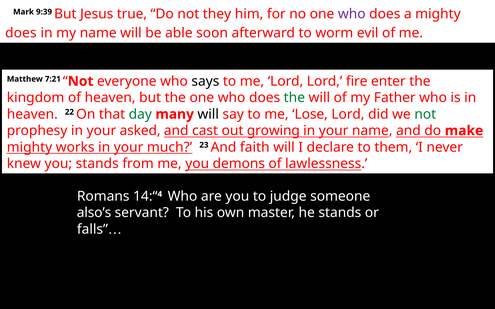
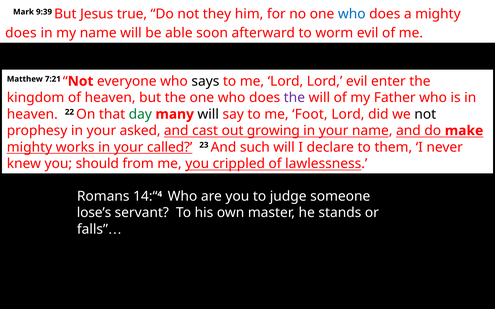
who colour: purple -> blue (352, 14)
Lord fire: fire -> evil (357, 81)
the colour: green -> purple (294, 98)
Lose: Lose -> Foot (310, 114)
not colour: green -> black (425, 114)
much: much -> called (170, 147)
faith: faith -> such (255, 147)
you stands: stands -> should (97, 164)
demons: demons -> crippled (239, 164)
also’s: also’s -> lose’s (94, 213)
